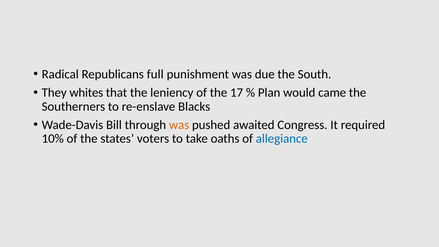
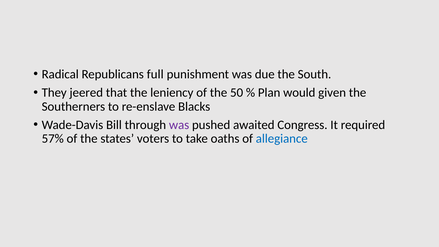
whites: whites -> jeered (86, 93)
17: 17 -> 50 (237, 93)
came: came -> given (332, 93)
was colour: orange -> purple (179, 125)
10%: 10% -> 57% (53, 139)
